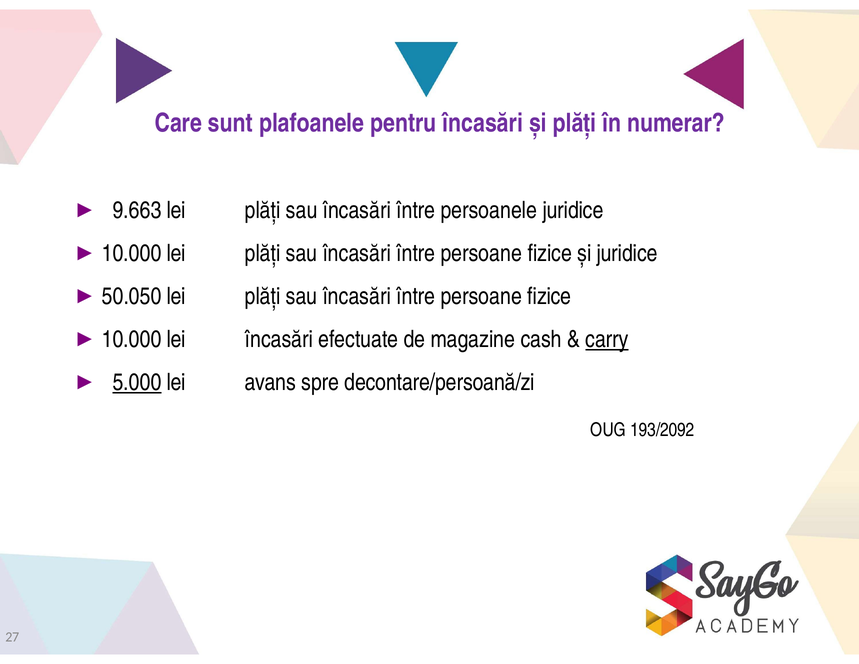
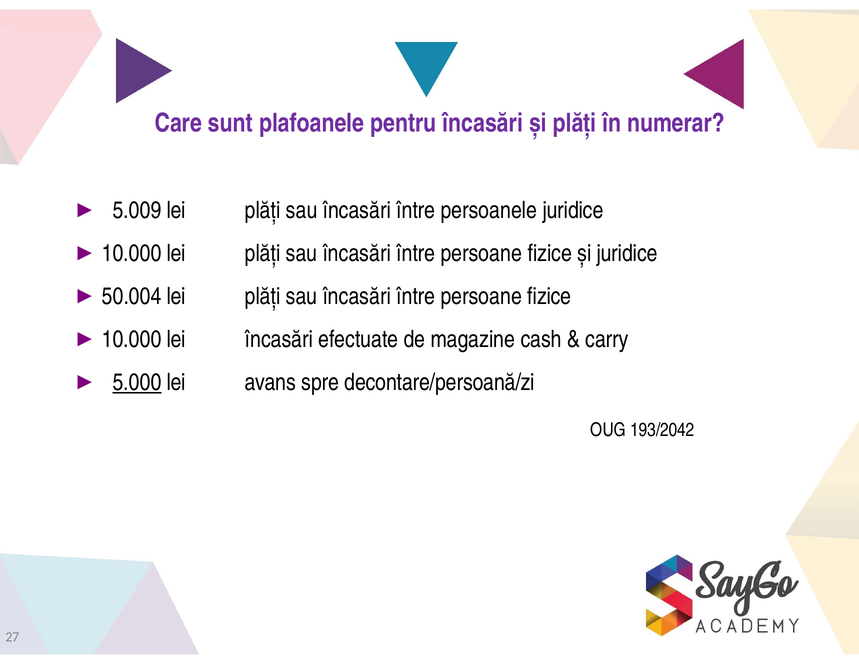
9.663: 9.663 -> 5.009 (137, 211)
50.050: 50.050 -> 50.004 (132, 296)
carry underline: present -> none (607, 339)
193/2092: 193/2092 -> 193/2042 (662, 430)
